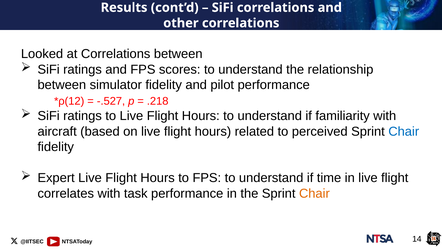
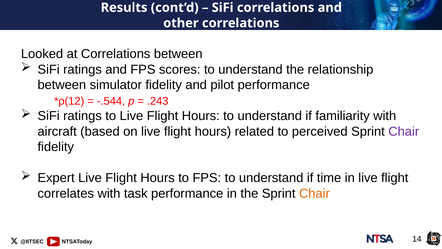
-.527: -.527 -> -.544 (111, 101)
.218: .218 -> .243 (158, 101)
Chair colour: blue -> purple (404, 131)
